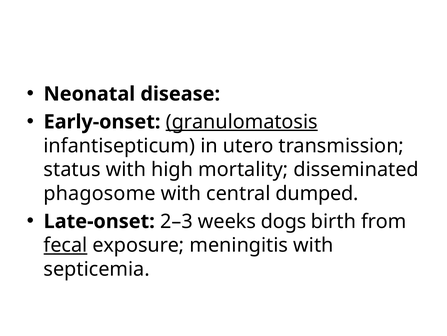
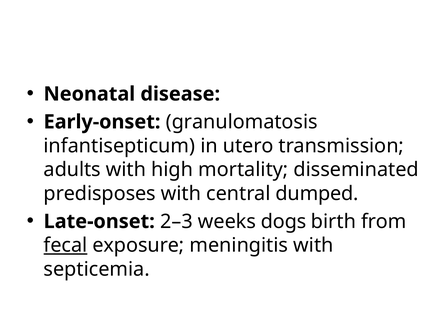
granulomatosis underline: present -> none (242, 122)
status: status -> adults (72, 169)
phagosome: phagosome -> predisposes (100, 193)
